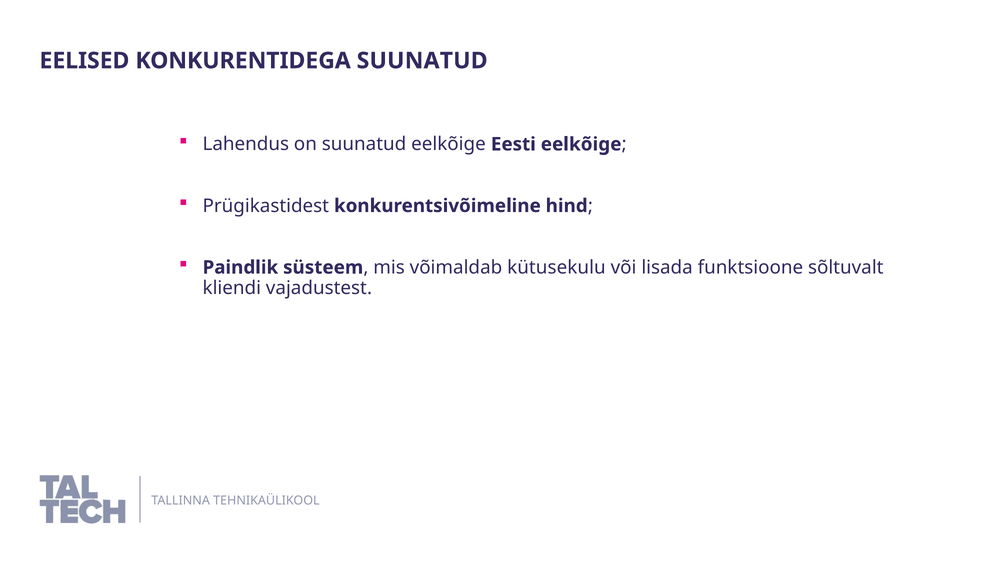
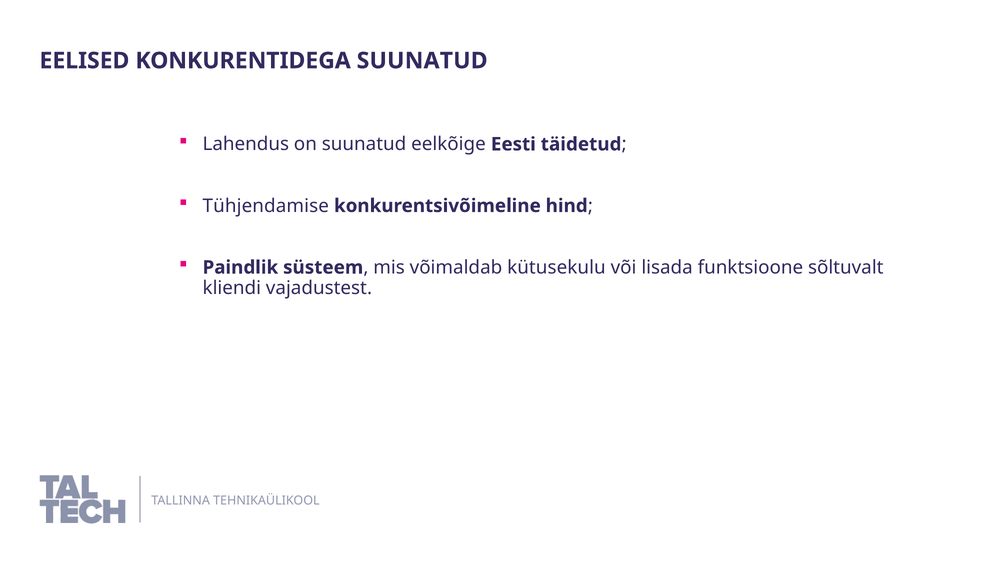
Eesti eelkõige: eelkõige -> täidetud (581, 144)
Prügikastidest: Prügikastidest -> Tühjendamise (266, 206)
